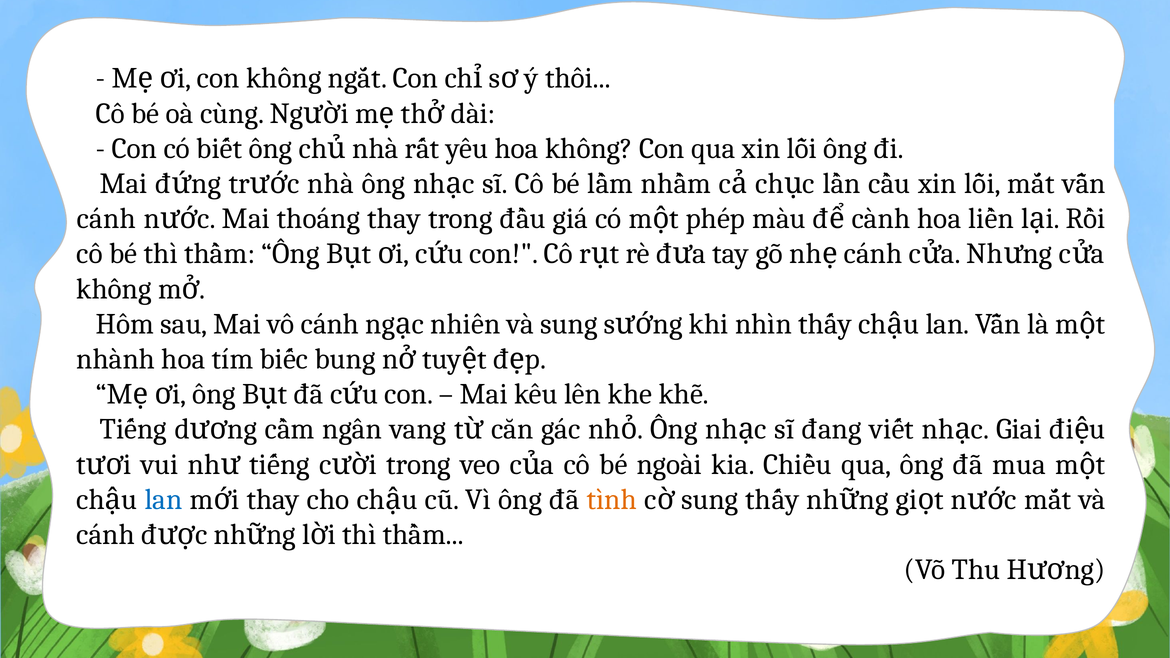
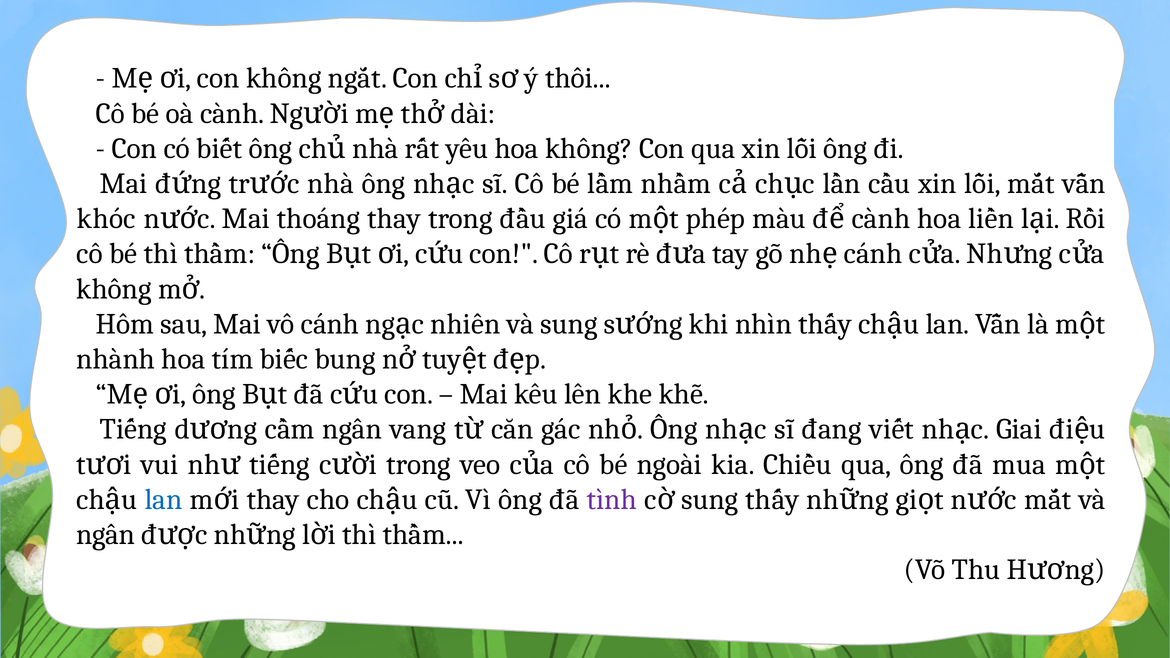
oà cùng: cùng -> cành (232, 113)
cánh: cánh -> khóc (106, 219)
tình colour: orange -> purple (612, 500)
cánh: cánh -> ngân (106, 535)
